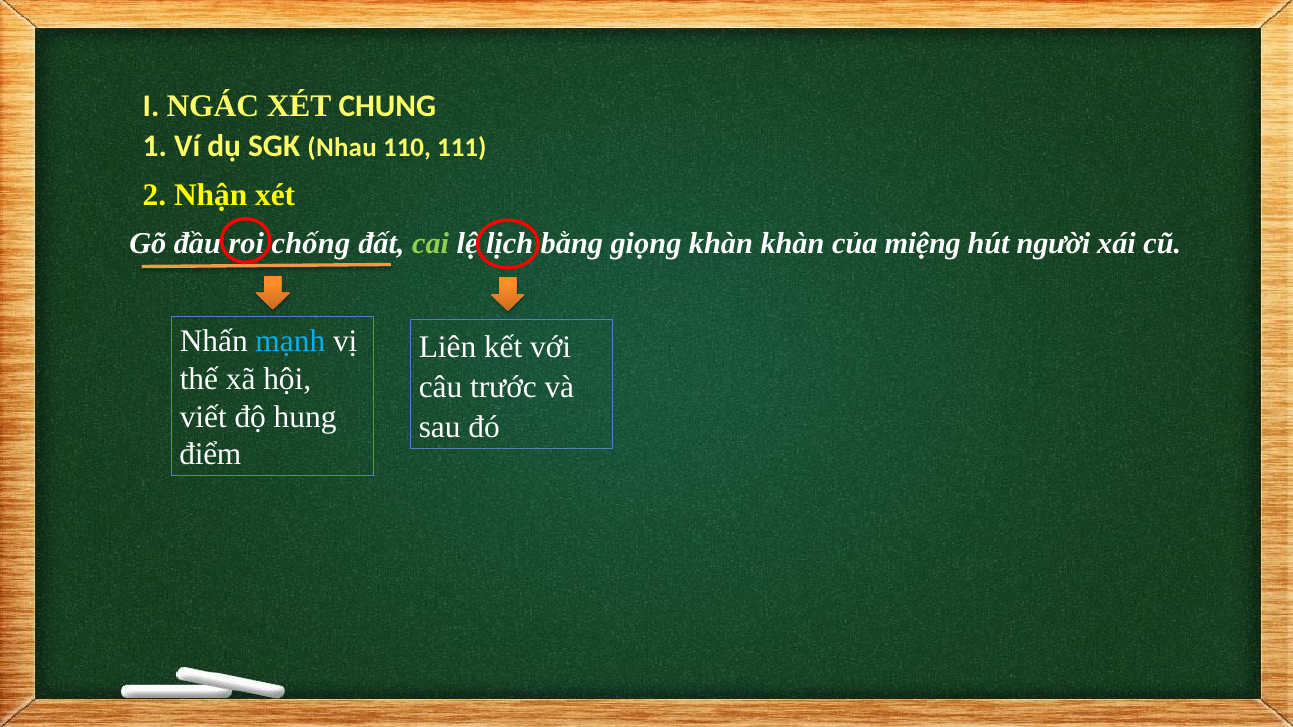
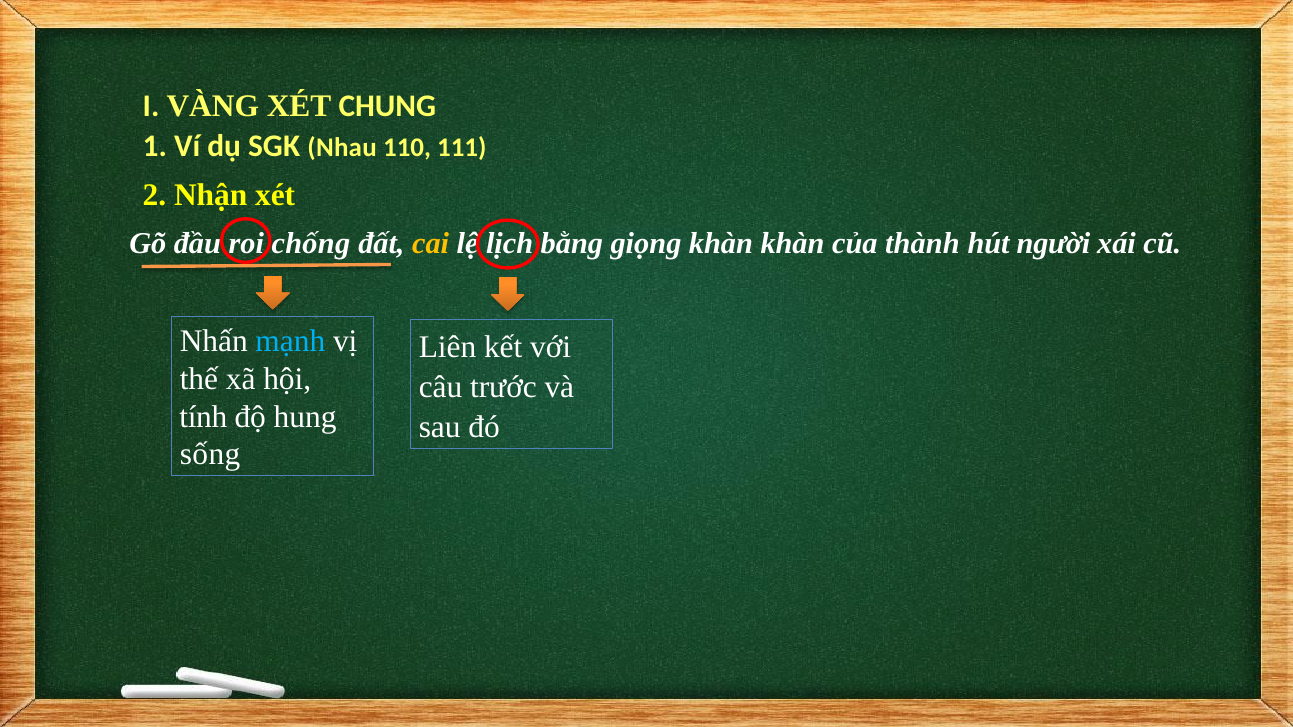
NGÁC: NGÁC -> VÀNG (213, 106)
cai colour: light green -> yellow (431, 244)
miệng: miệng -> thành (922, 244)
viết: viết -> tính (203, 417)
điểm: điểm -> sống (210, 455)
